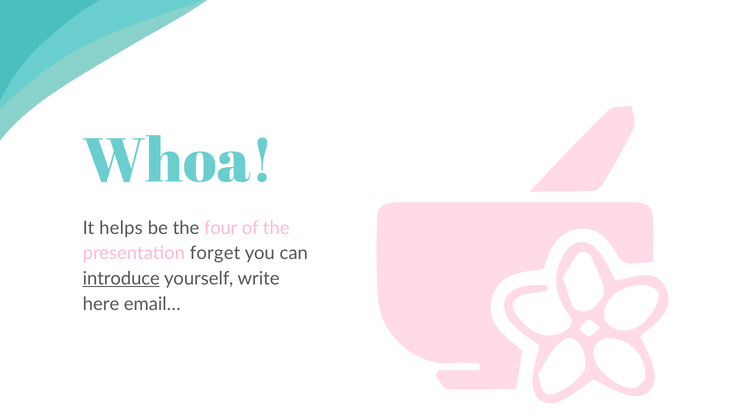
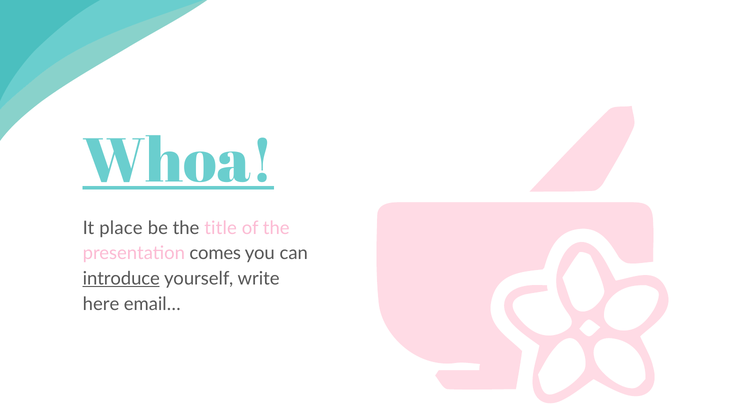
Whoa underline: none -> present (178, 161)
helps: helps -> place (121, 228)
four: four -> title (221, 228)
forget: forget -> comes (215, 253)
